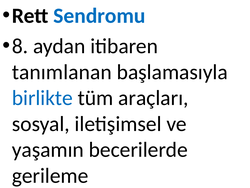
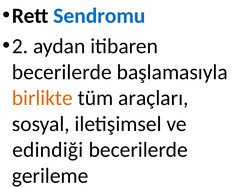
8: 8 -> 2 (20, 46)
tanımlanan: tanımlanan -> becerilerde (62, 72)
birlikte colour: blue -> orange (42, 98)
yaşamın: yaşamın -> edindiği (48, 149)
